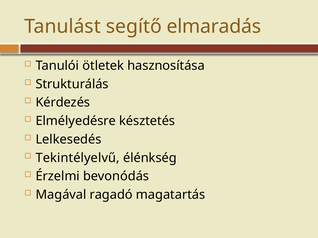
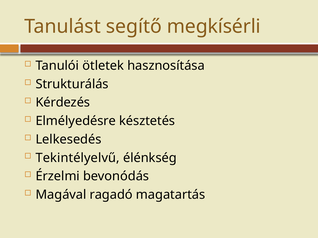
elmaradás: elmaradás -> megkísérli (214, 27)
